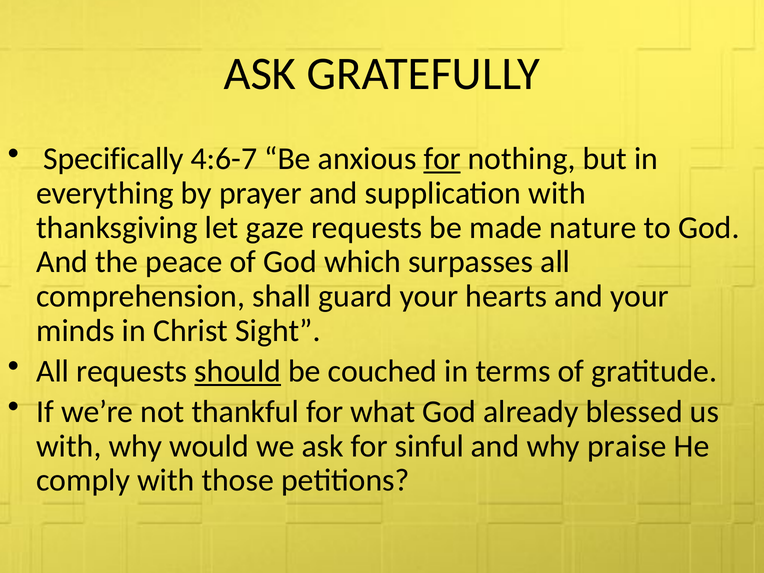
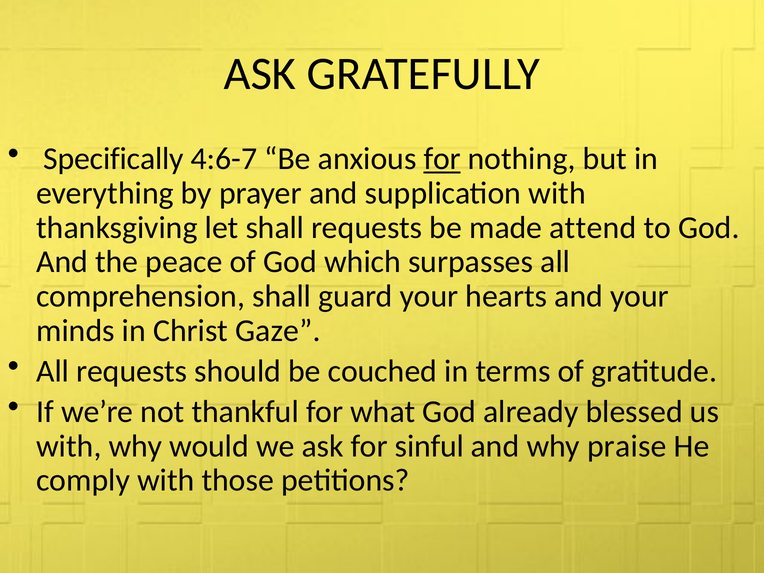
let gaze: gaze -> shall (275, 228)
nature: nature -> attend (593, 228)
Sight: Sight -> Gaze (278, 331)
should underline: present -> none (238, 371)
